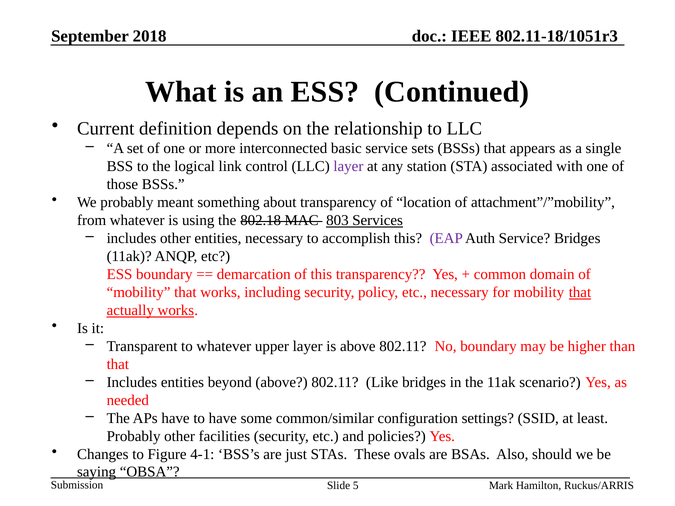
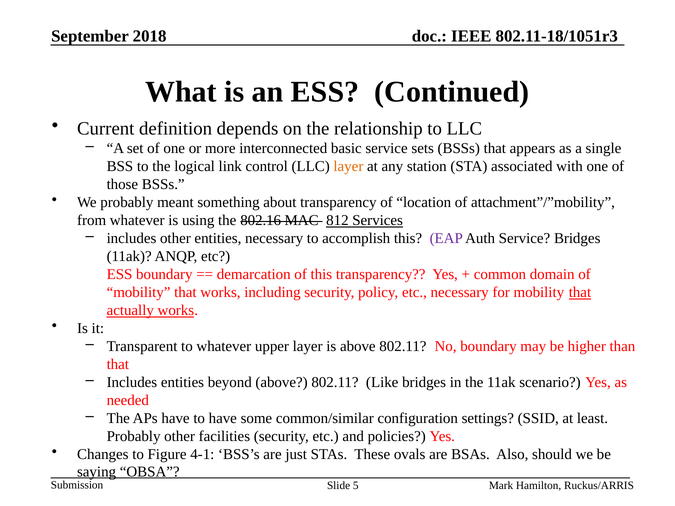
layer colour: purple -> orange (348, 166)
802.18: 802.18 -> 802.16 (261, 220)
803: 803 -> 812 (337, 220)
